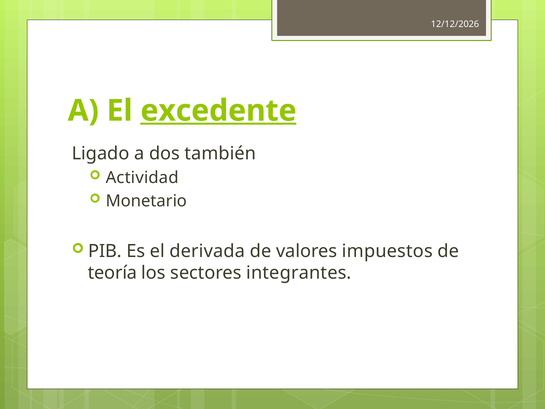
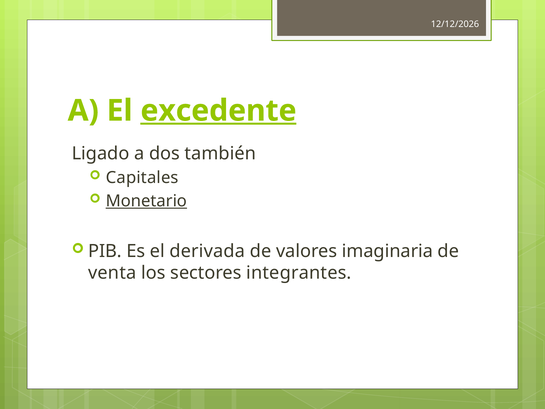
Actividad: Actividad -> Capitales (142, 178)
Monetario underline: none -> present (146, 201)
impuestos: impuestos -> imaginaria (387, 251)
teoría: teoría -> venta (112, 273)
